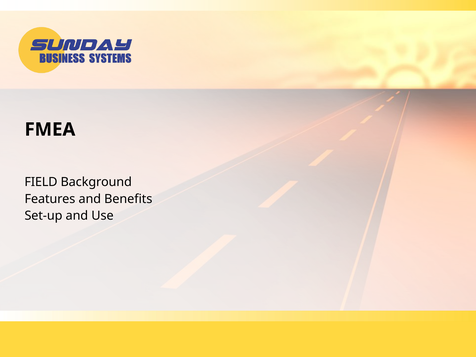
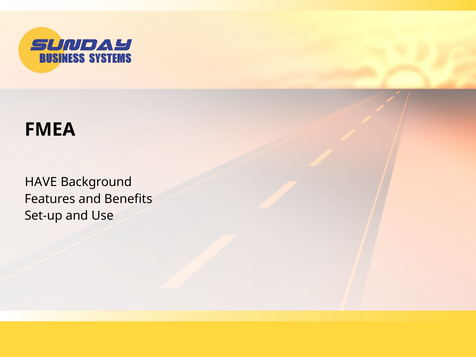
FIELD: FIELD -> HAVE (41, 182)
